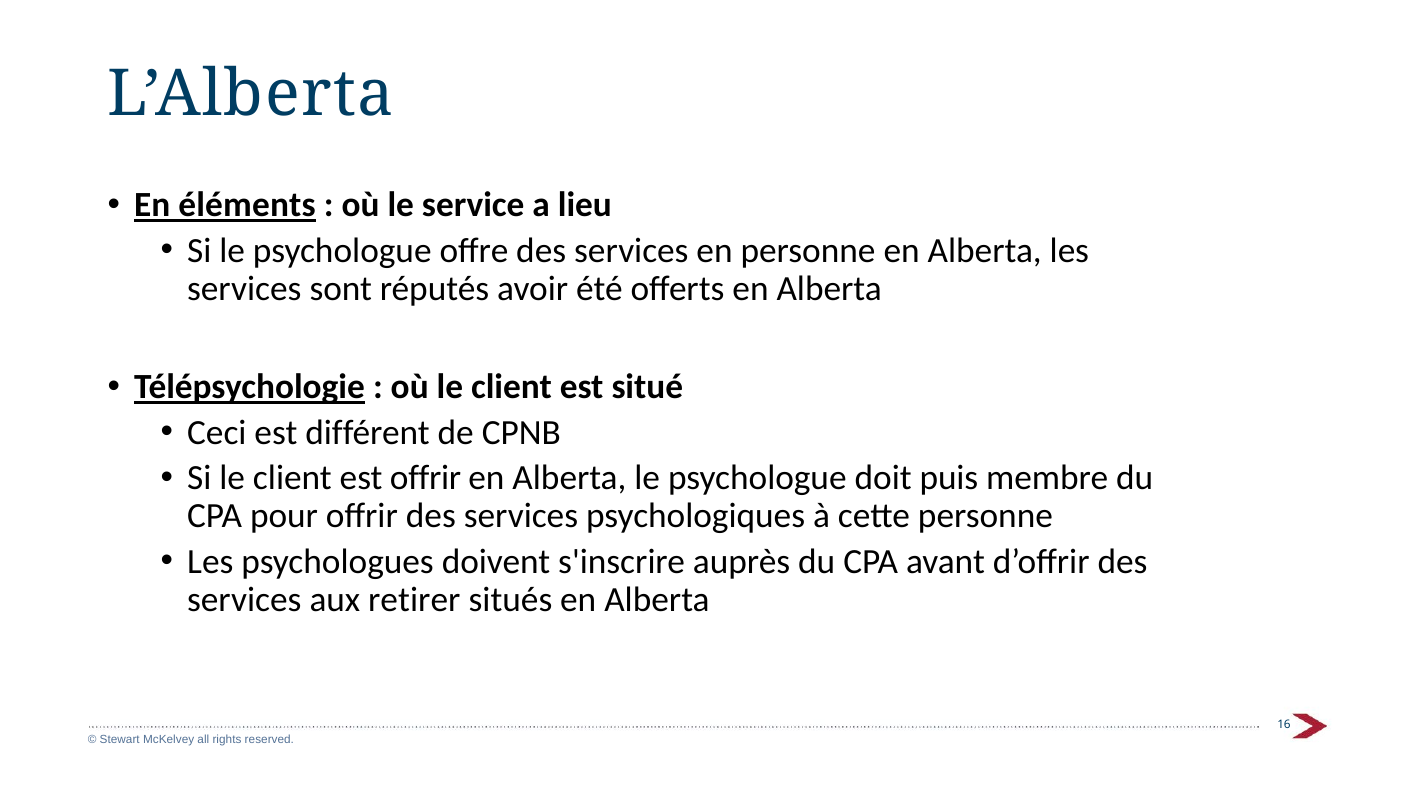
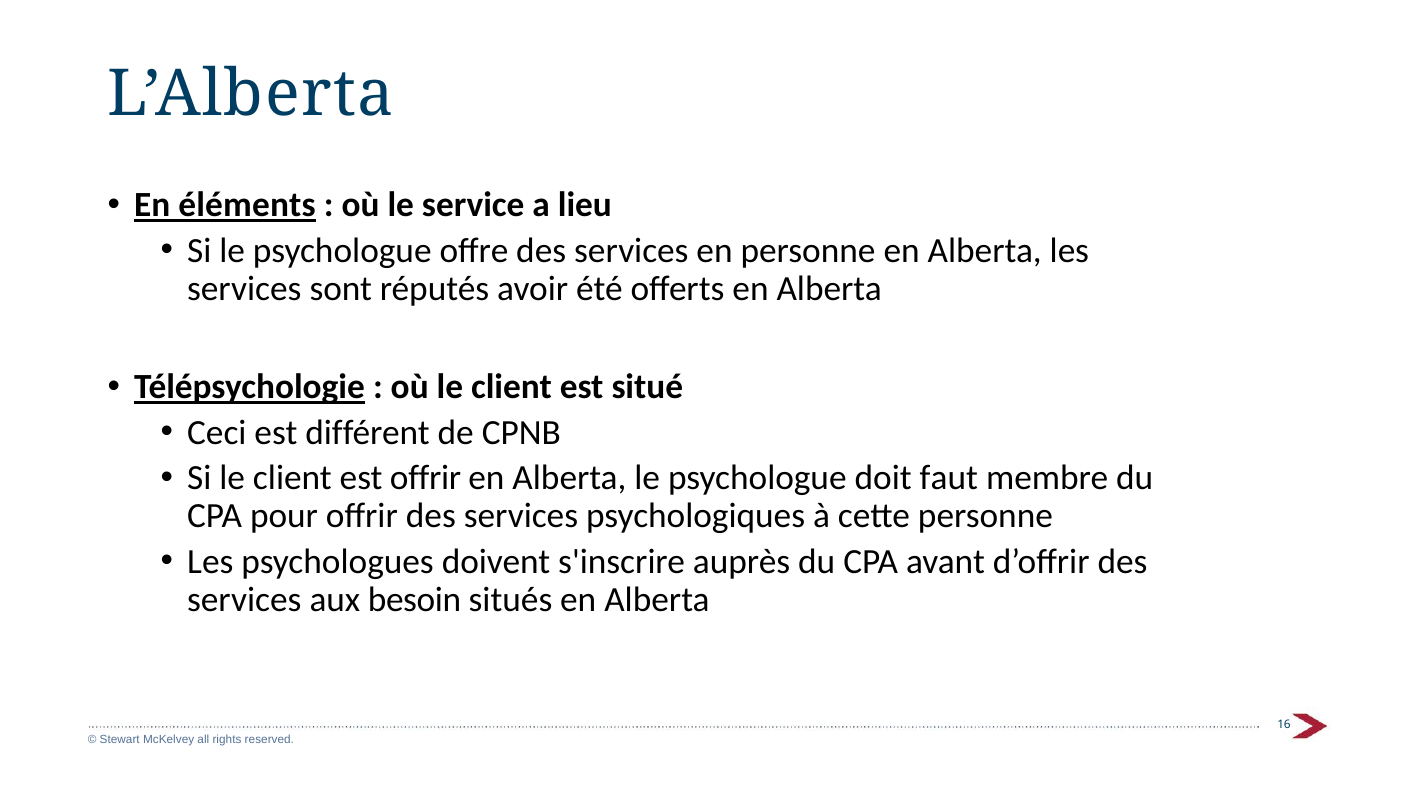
puis: puis -> faut (949, 478)
retirer: retirer -> besoin (415, 600)
